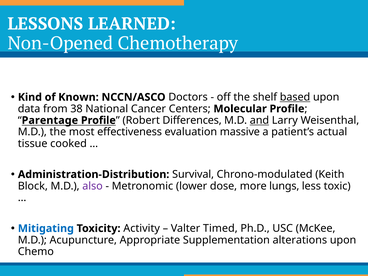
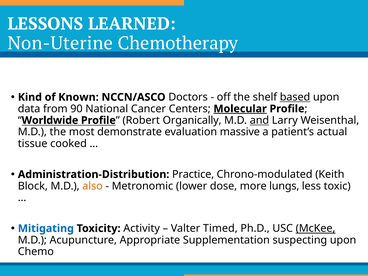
Non-Opened: Non-Opened -> Non-Uterine (60, 43)
38: 38 -> 90 (76, 109)
Molecular underline: none -> present (240, 109)
Parentage: Parentage -> Worldwide (50, 120)
Differences: Differences -> Organically (192, 120)
effectiveness: effectiveness -> demonstrate (130, 132)
Survival: Survival -> Practice (193, 174)
also colour: purple -> orange (93, 186)
McKee underline: none -> present (316, 228)
alterations: alterations -> suspecting (300, 240)
